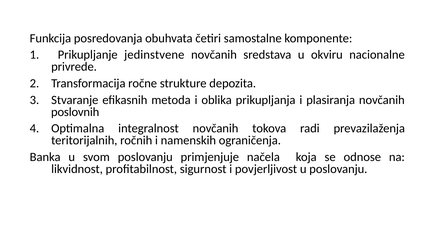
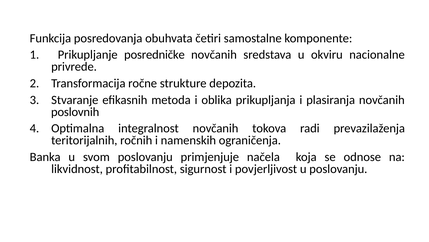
jedinstvene: jedinstvene -> posredničke (154, 55)
